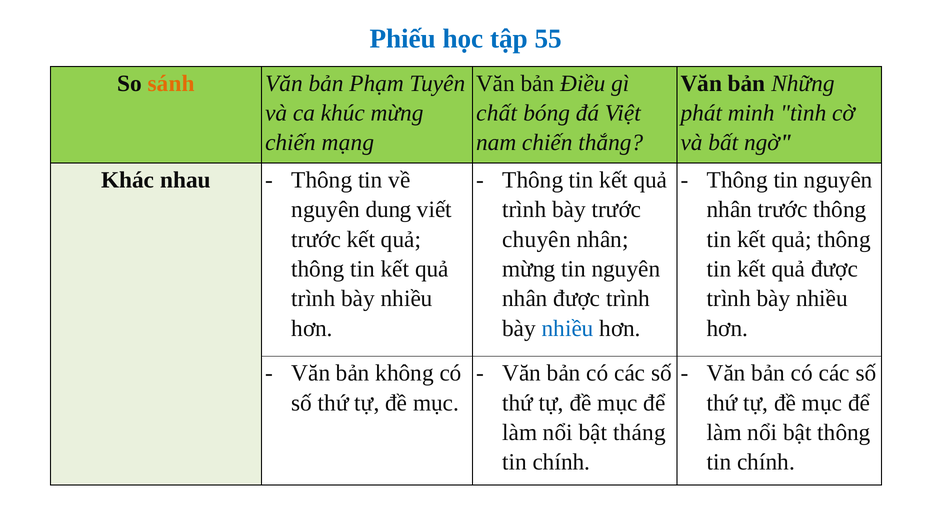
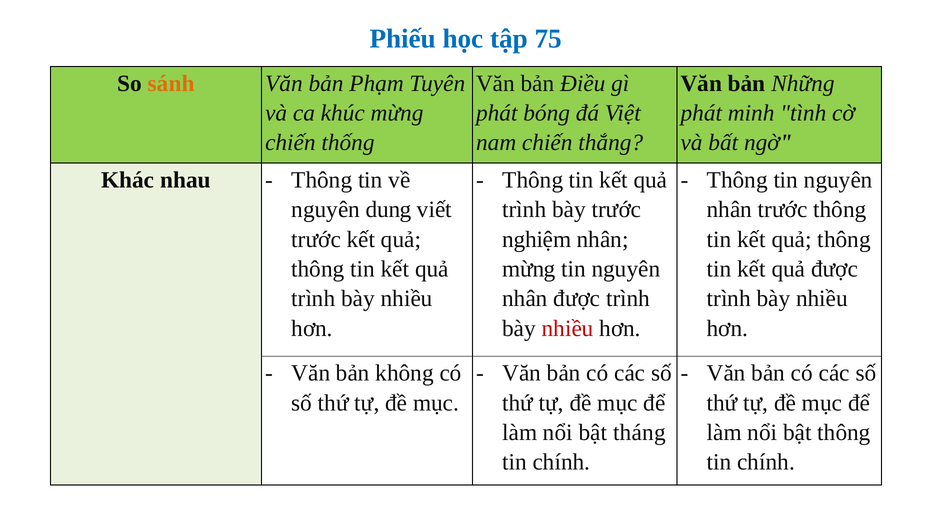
55: 55 -> 75 (548, 39)
chất: chất -> phát (497, 113)
mạng: mạng -> thống (348, 143)
chuyên: chuyên -> nghiệm (537, 239)
nhiều colour: blue -> red (568, 328)
